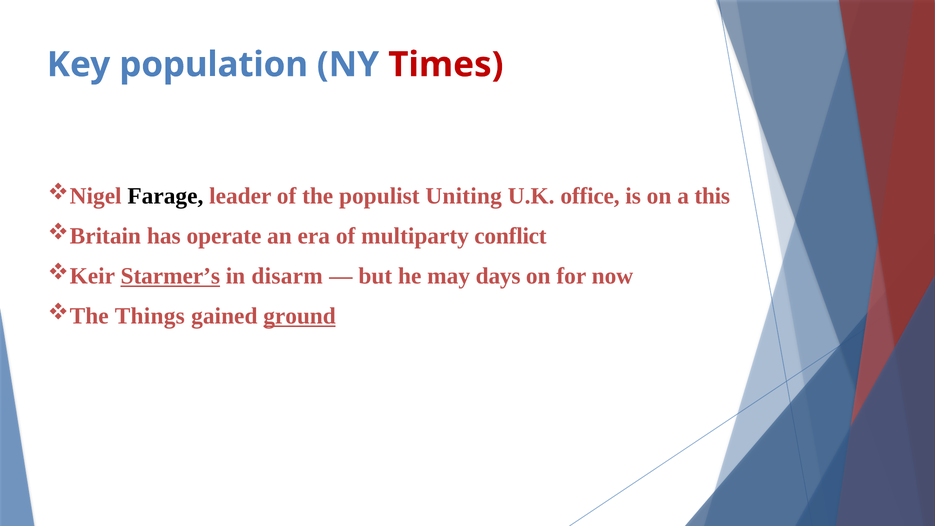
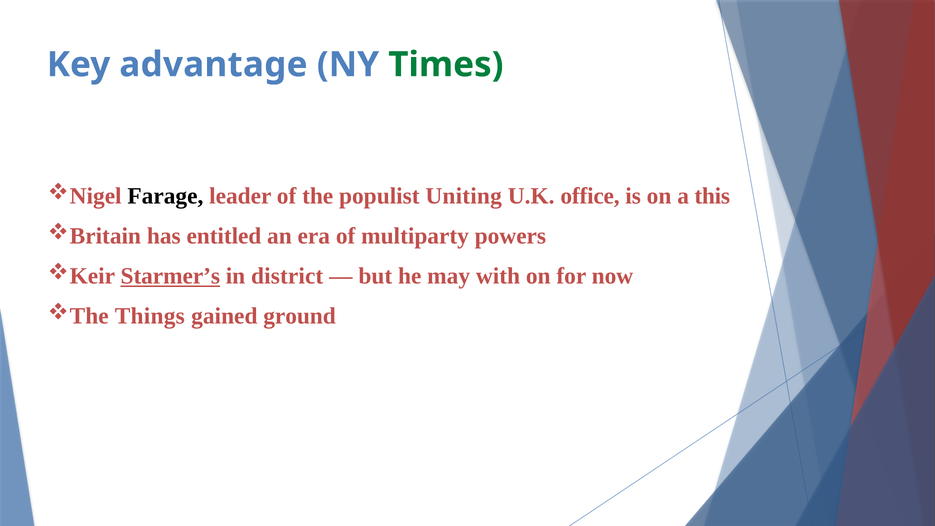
population: population -> advantage (213, 65)
Times colour: red -> green (446, 65)
operate: operate -> entitled (224, 236)
conflict: conflict -> powers (510, 236)
disarm: disarm -> district (287, 276)
days: days -> with (498, 276)
ground underline: present -> none (300, 316)
